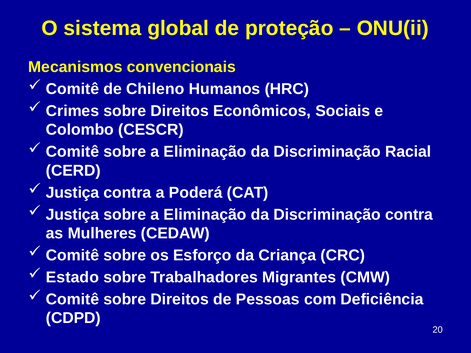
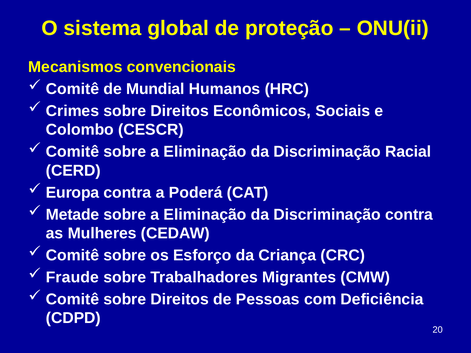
Chileno: Chileno -> Mundial (155, 89)
Justiça: Justiça -> Europa (73, 193)
Justiça: Justiça -> Metade (73, 215)
Estado: Estado -> Fraude (72, 277)
